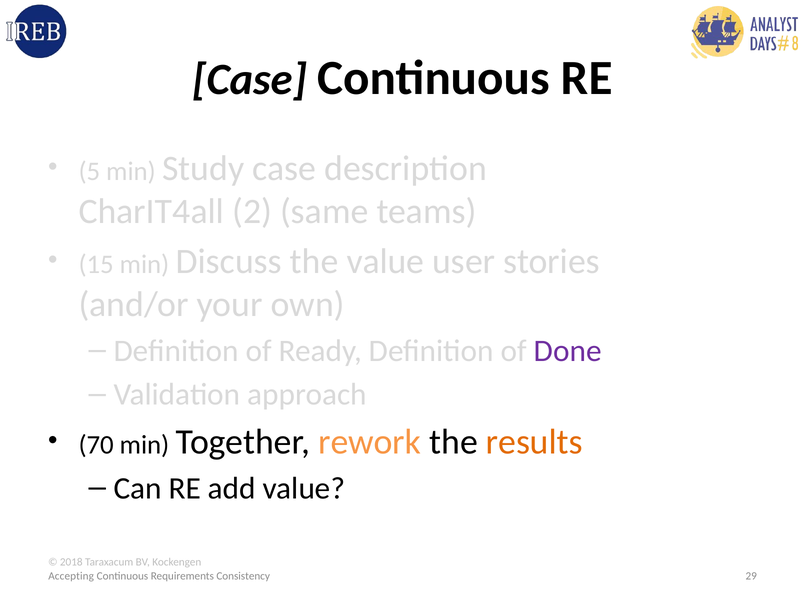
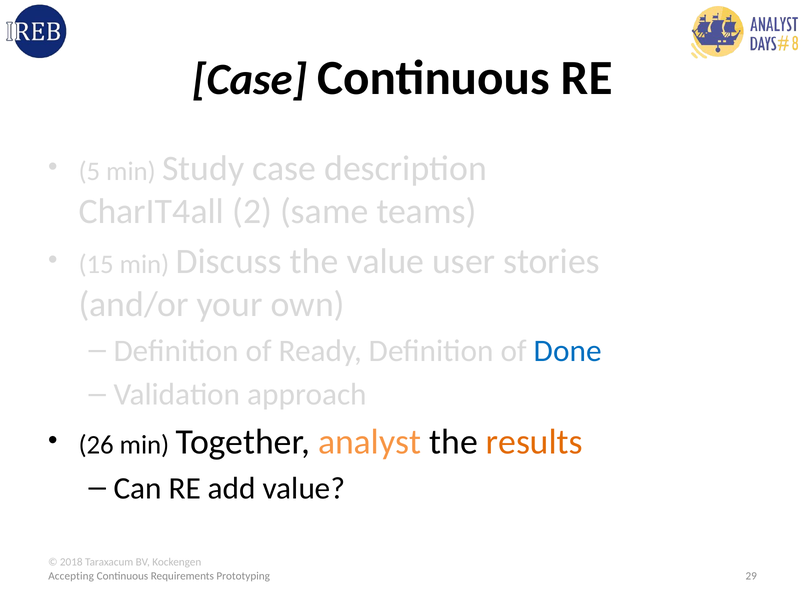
Done colour: purple -> blue (568, 351)
70: 70 -> 26 (96, 446)
rework: rework -> analyst (370, 443)
Consistency: Consistency -> Prototyping (243, 577)
